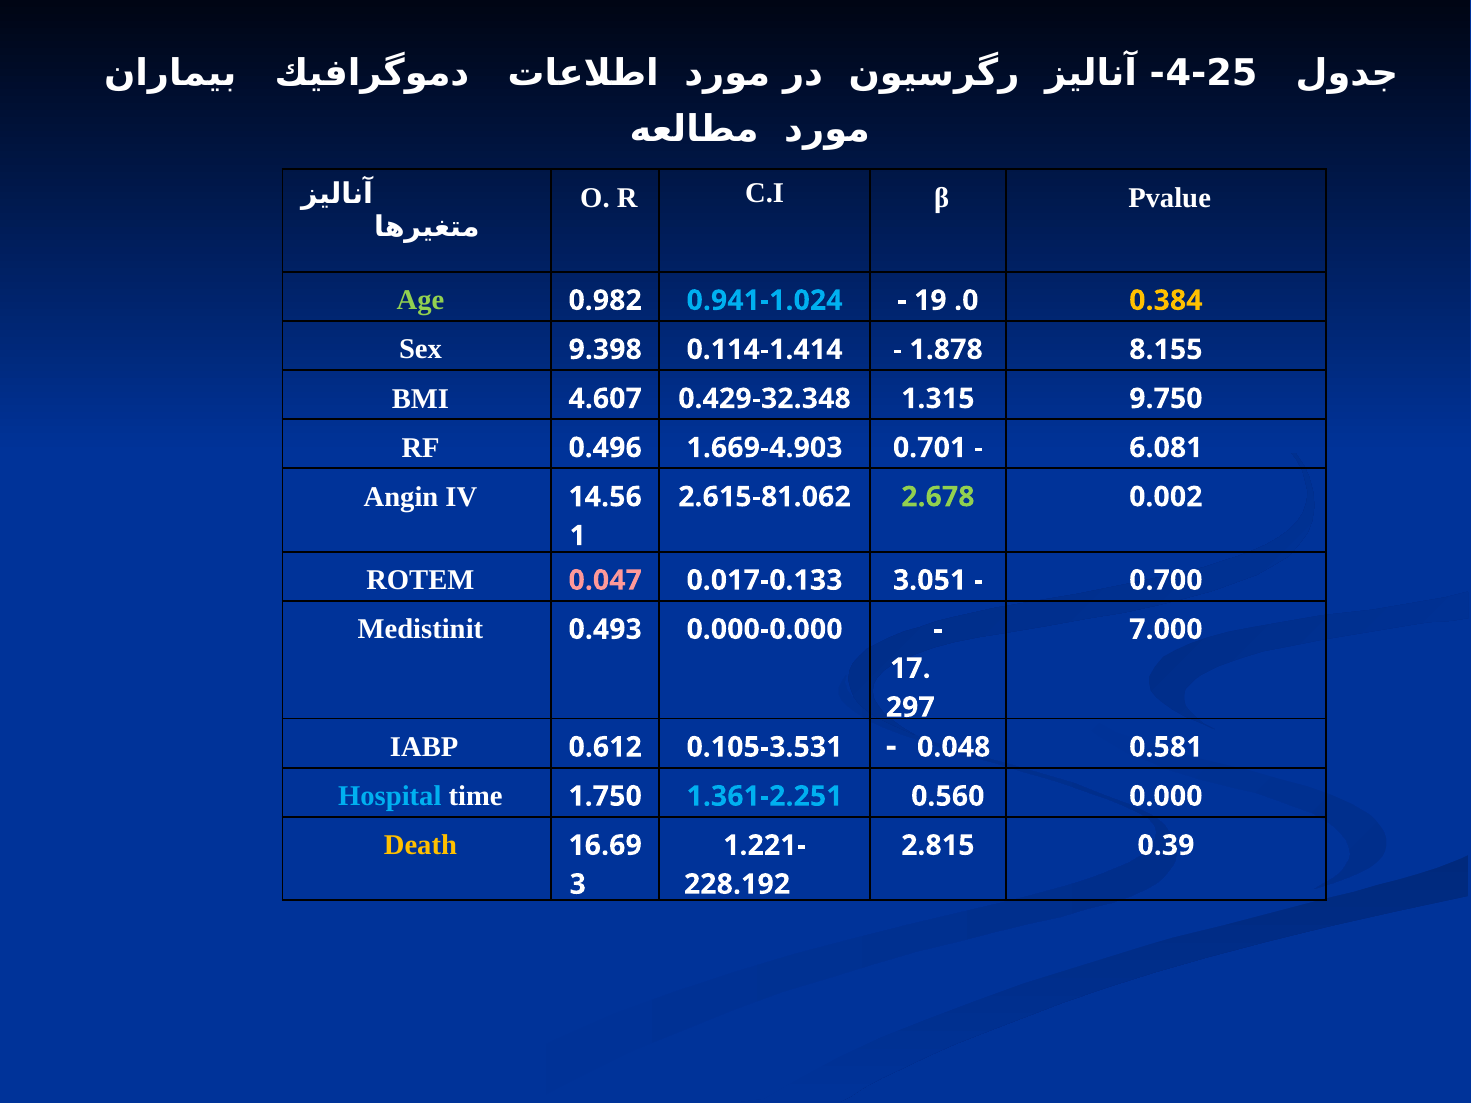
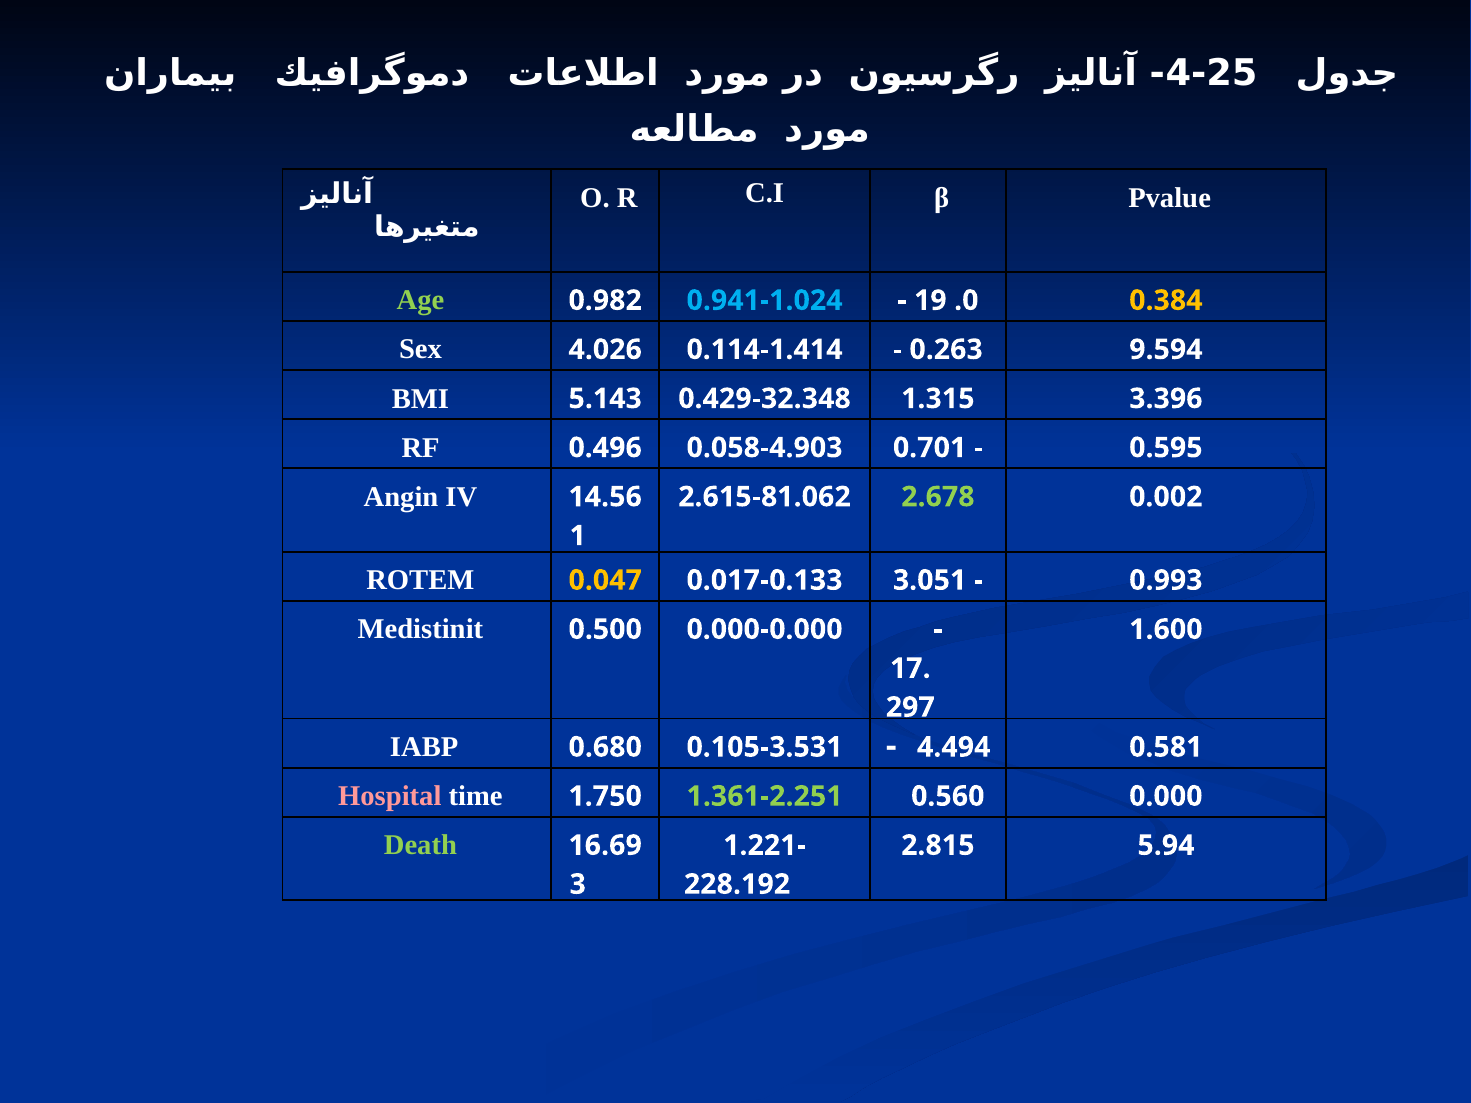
9.398: 9.398 -> 4.026 (605, 350)
1.878: 1.878 -> 0.263 (946, 350)
8.155: 8.155 -> 9.594 (1166, 350)
4.607: 4.607 -> 5.143 (605, 399)
9.750: 9.750 -> 3.396 (1166, 399)
1.669-4.903: 1.669-4.903 -> 0.058-4.903 (765, 448)
6.081: 6.081 -> 0.595 (1166, 448)
0.047 colour: pink -> yellow (605, 580)
0.700: 0.700 -> 0.993 (1166, 580)
0.493: 0.493 -> 0.500 (605, 630)
7.000: 7.000 -> 1.600 (1166, 630)
0.612: 0.612 -> 0.680 (605, 747)
0.048: 0.048 -> 4.494 (954, 747)
Hospital colour: light blue -> pink (390, 796)
1.361-2.251 colour: light blue -> light green (765, 796)
Death colour: yellow -> light green (420, 846)
0.39: 0.39 -> 5.94 (1166, 846)
